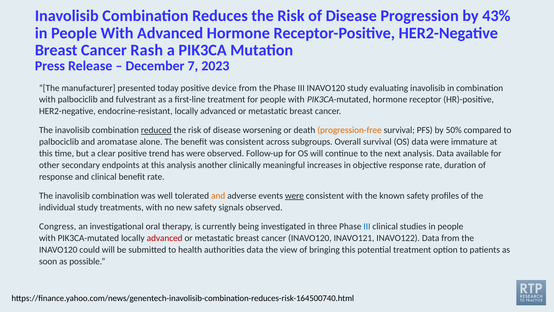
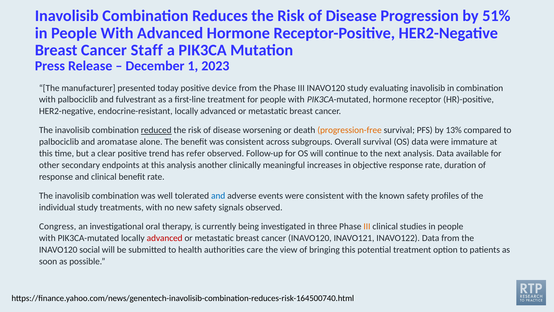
43%: 43% -> 51% (496, 16)
Rash: Rash -> Staff (147, 50)
7: 7 -> 1 (193, 66)
50%: 50% -> 13% (454, 130)
has were: were -> refer (196, 153)
and colour: orange -> blue (218, 196)
were underline: present -> none (294, 196)
III colour: blue -> orange (367, 226)
could: could -> social (90, 249)
authorities data: data -> care (255, 249)
